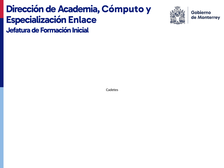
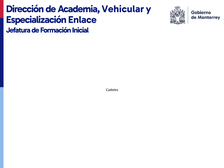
Cómputo: Cómputo -> Vehicular (123, 9)
